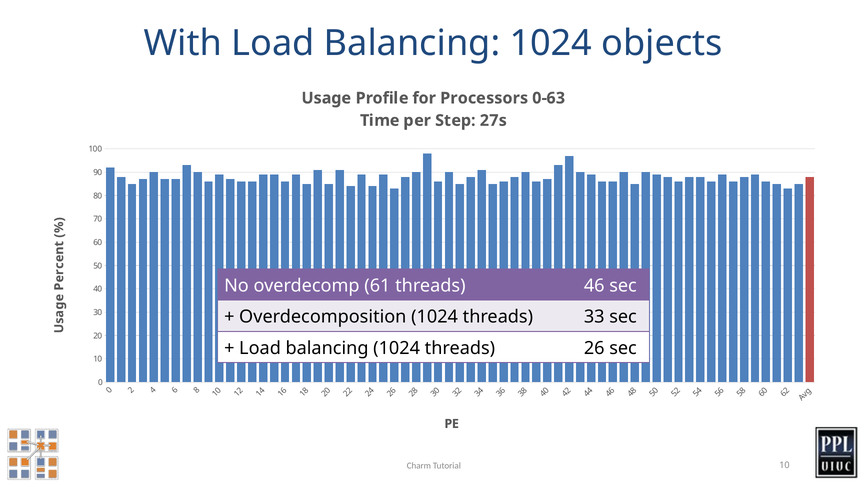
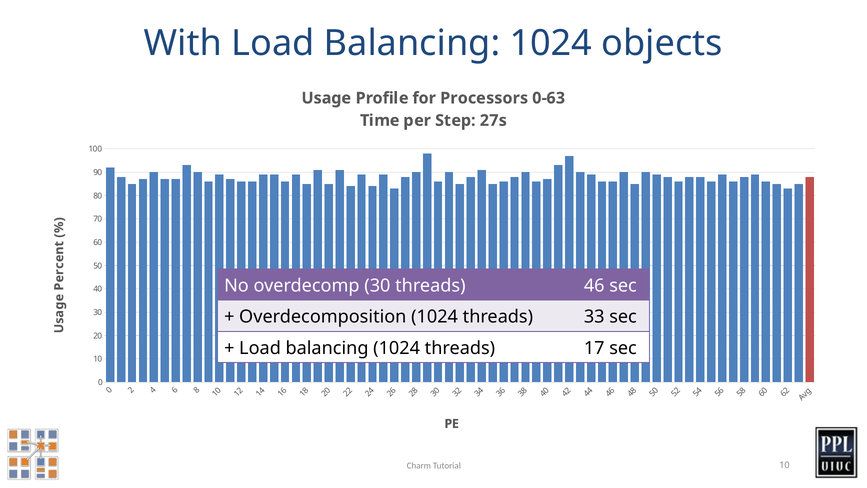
overdecomp 61: 61 -> 30 (377, 285)
26: 26 -> 17 (594, 348)
